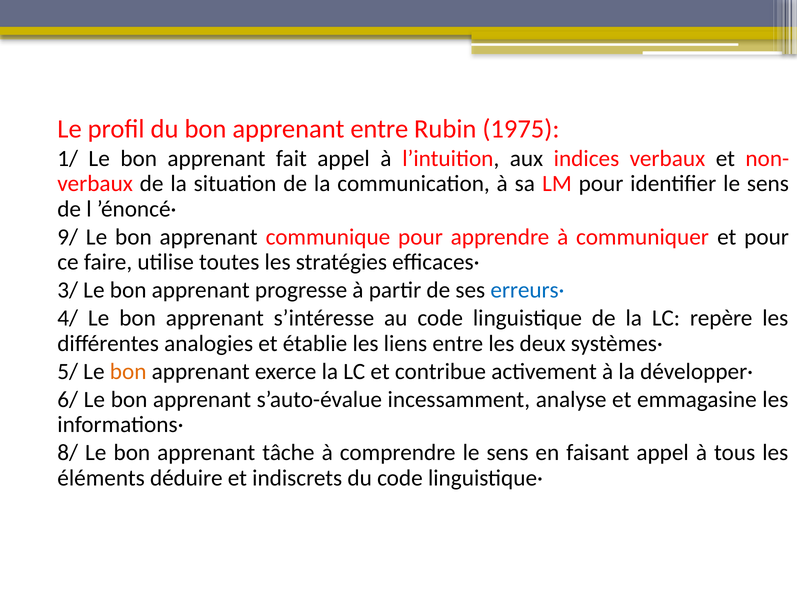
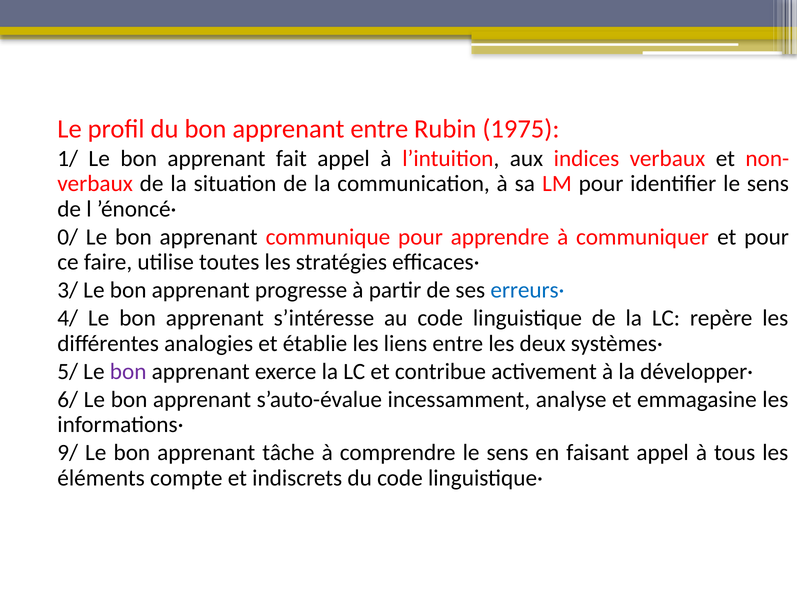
9/: 9/ -> 0/ (68, 237)
bon colour: orange -> purple (128, 371)
8/: 8/ -> 9/ (68, 453)
déduire: déduire -> compte (186, 478)
